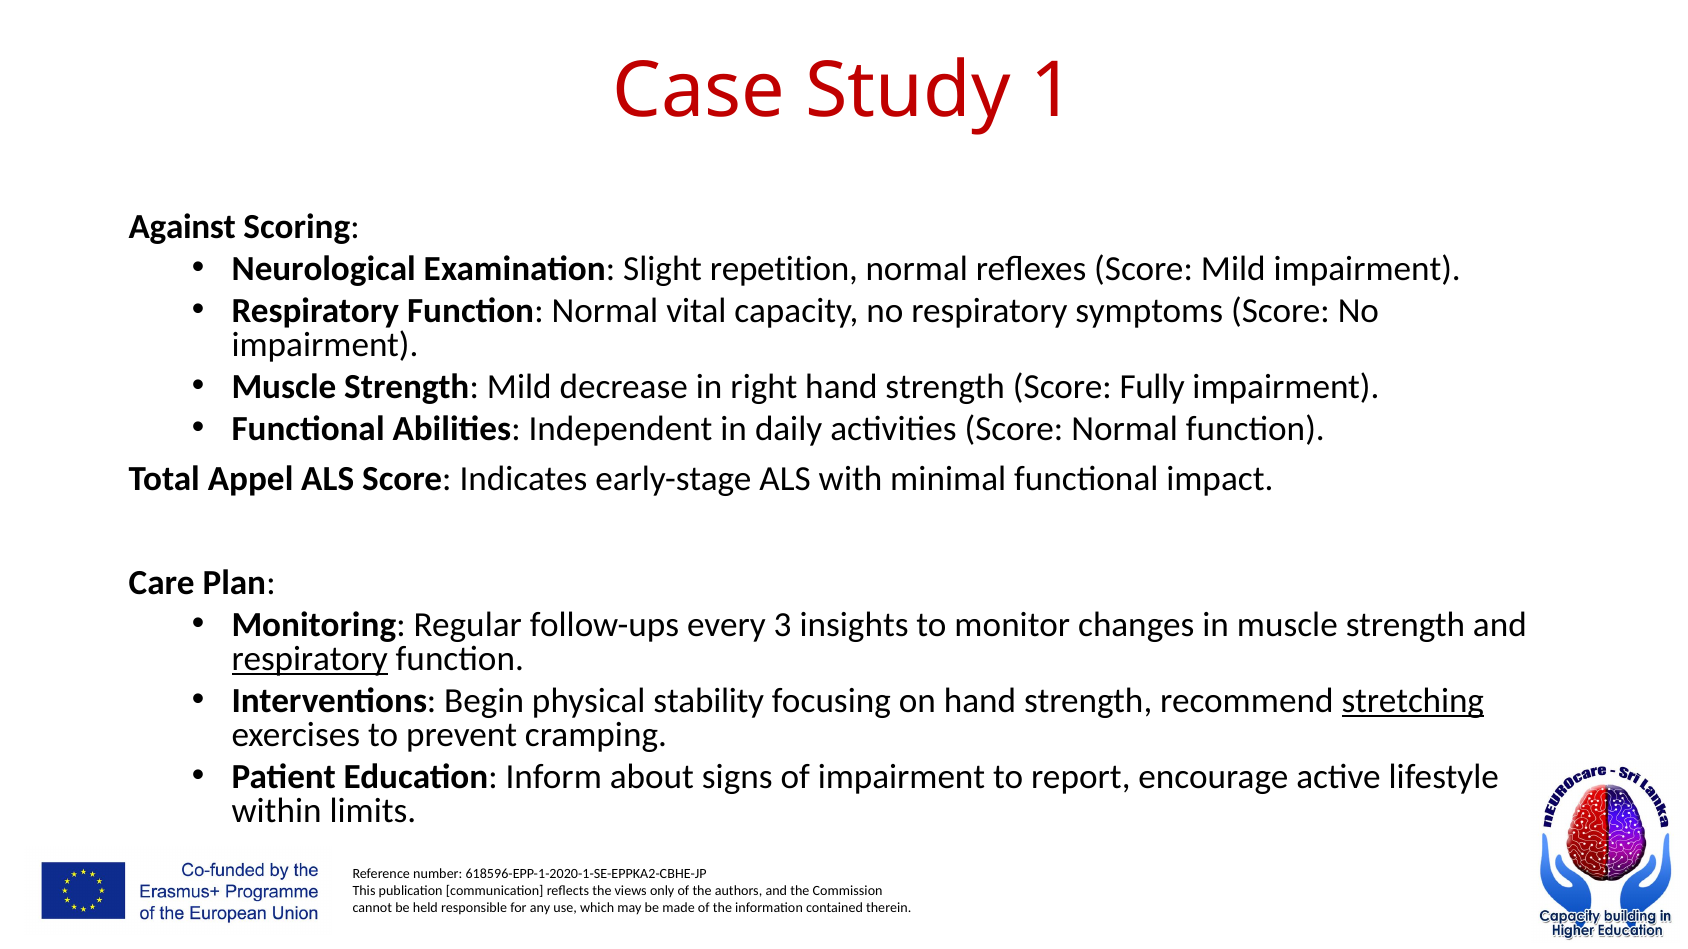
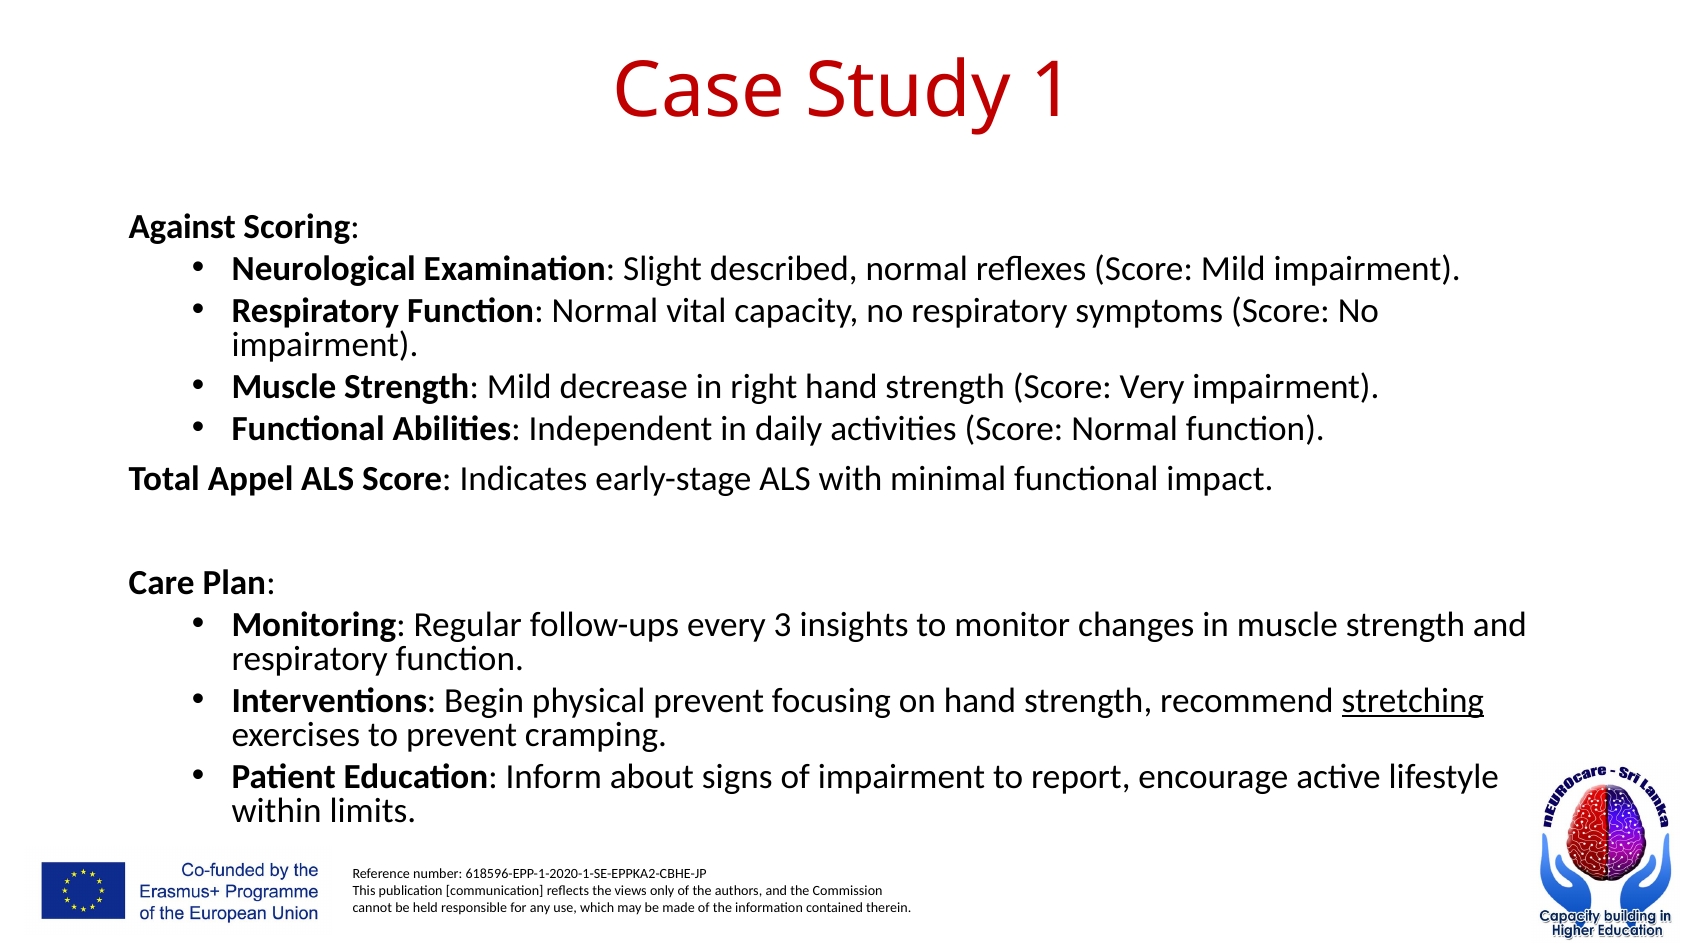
repetition: repetition -> described (784, 269)
Fully: Fully -> Very (1152, 387)
respiratory underline: present -> none (310, 659)
physical stability: stability -> prevent (709, 701)
